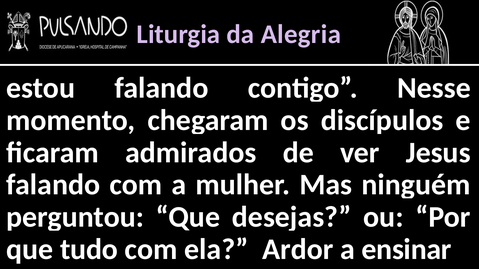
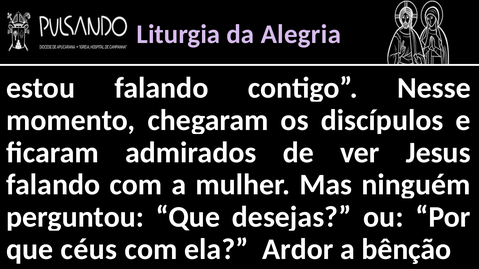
tudo: tudo -> céus (89, 250)
ensinar: ensinar -> bênção (406, 250)
